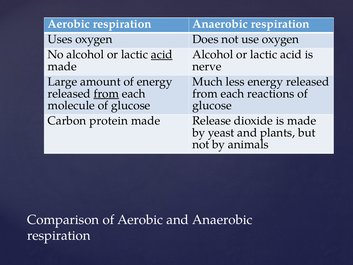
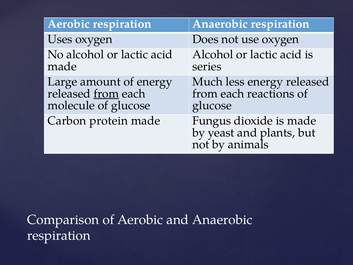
acid underline: present -> none (162, 55)
nerve: nerve -> series (207, 66)
Release: Release -> Fungus (212, 121)
